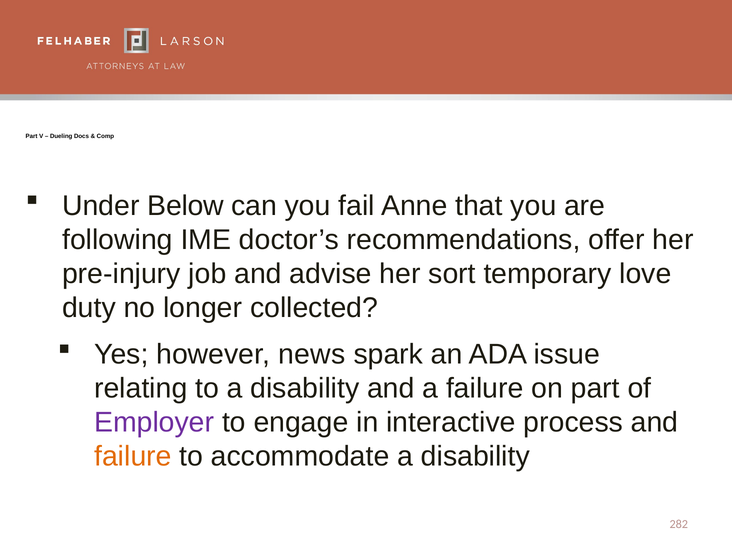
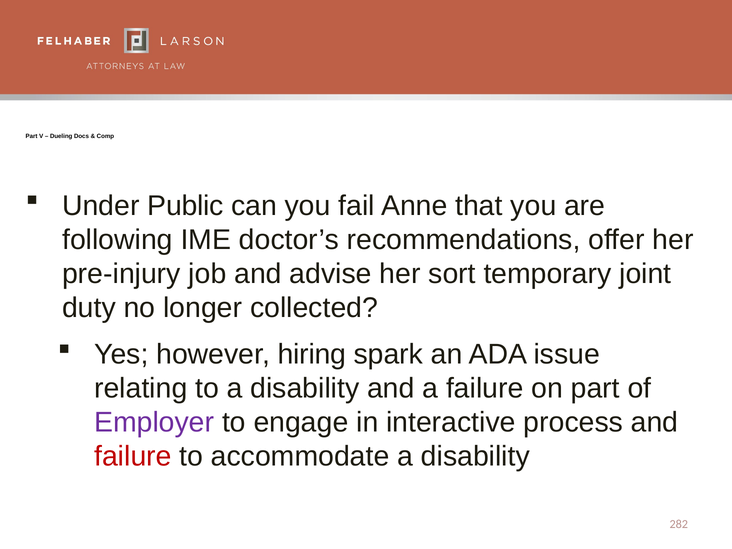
Below: Below -> Public (186, 206)
love: love -> joint (645, 274)
news: news -> hiring (312, 354)
failure colour: orange -> red (133, 457)
